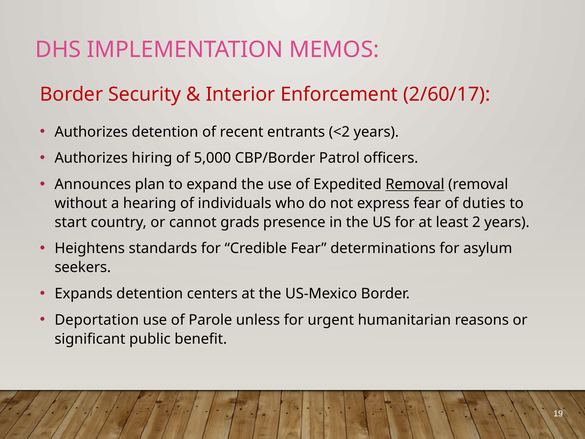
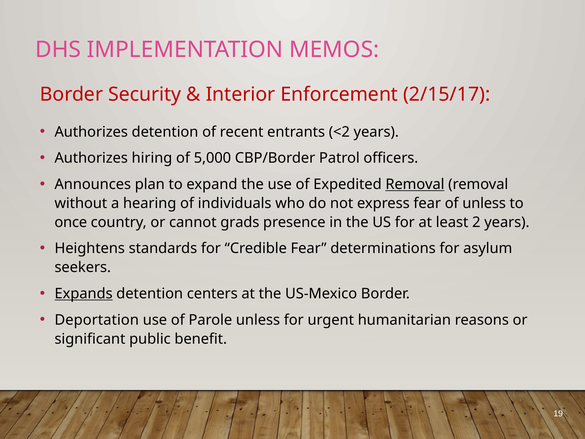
2/60/17: 2/60/17 -> 2/15/17 (447, 94)
of duties: duties -> unless (484, 203)
start: start -> once (71, 222)
Expands underline: none -> present (84, 294)
